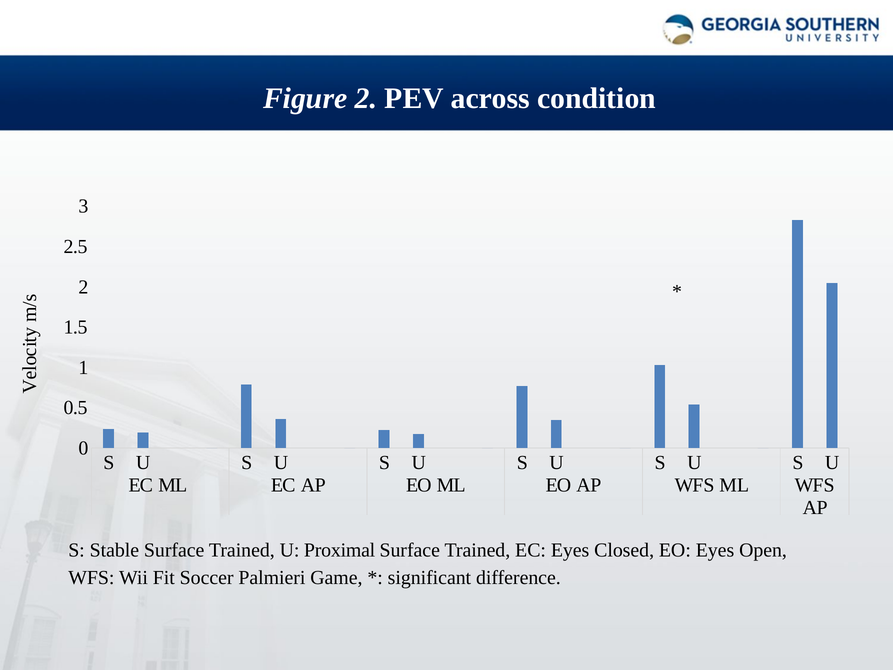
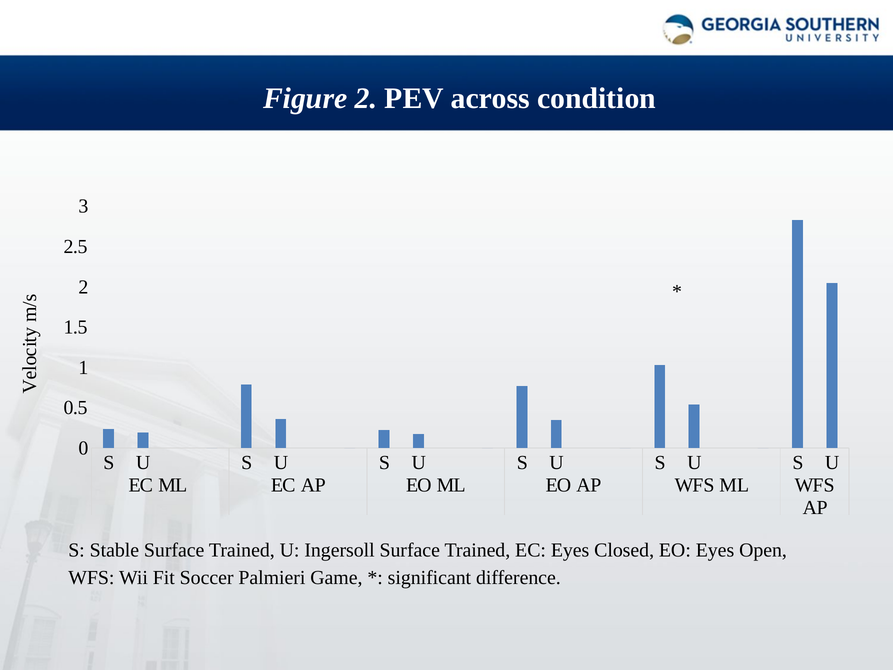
Proximal: Proximal -> Ingersoll (340, 550)
